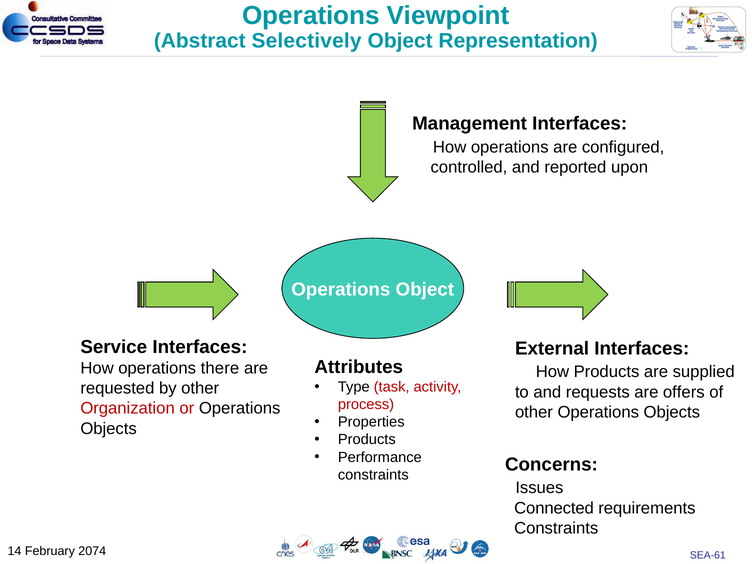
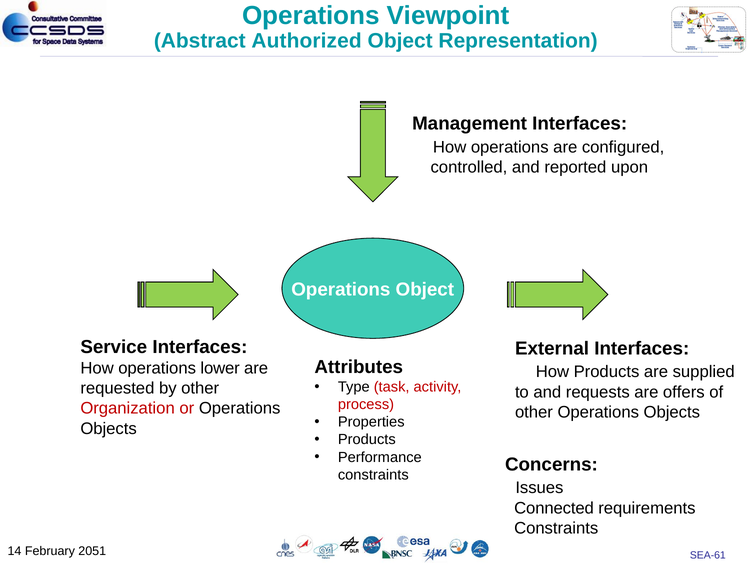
Selectively: Selectively -> Authorized (307, 41)
there: there -> lower (220, 368)
2074: 2074 -> 2051 (92, 551)
